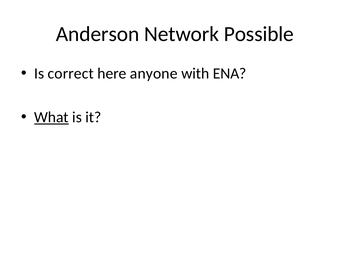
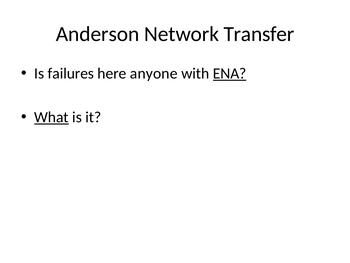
Possible: Possible -> Transfer (259, 34)
correct: correct -> failures (71, 73)
ENA underline: none -> present (230, 73)
